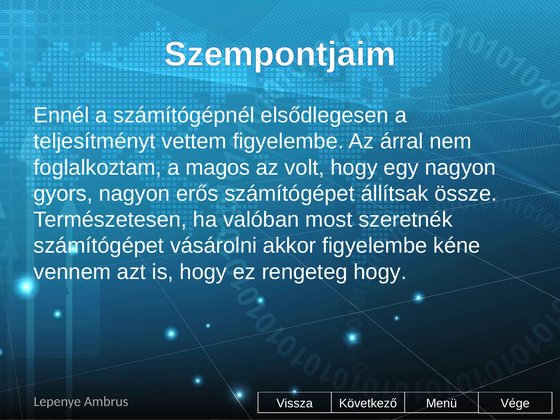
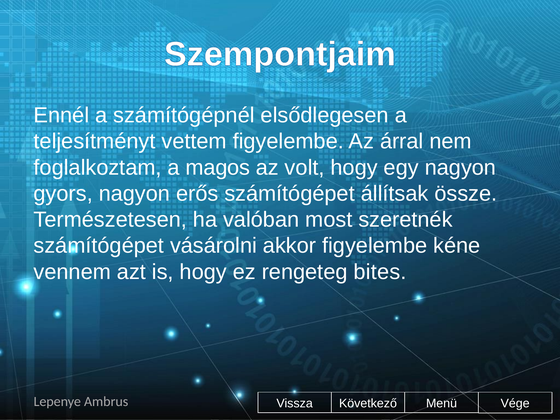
rengeteg hogy: hogy -> bites (380, 272)
